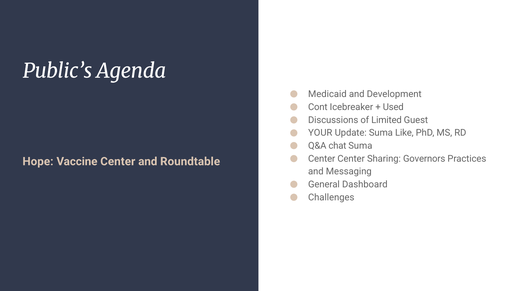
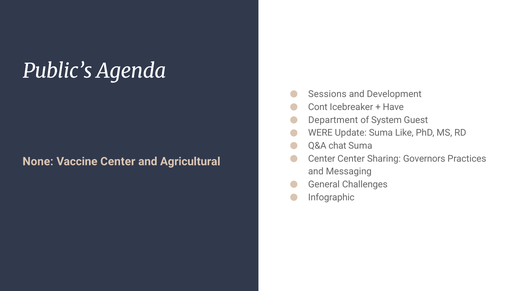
Medicaid: Medicaid -> Sessions (327, 94)
Used: Used -> Have (393, 107)
Discussions: Discussions -> Department (333, 120)
Limited: Limited -> System (386, 120)
YOUR: YOUR -> WERE (320, 133)
Hope: Hope -> None (38, 161)
Roundtable: Roundtable -> Agricultural (190, 161)
Dashboard: Dashboard -> Challenges (365, 184)
Challenges: Challenges -> Infographic (331, 197)
